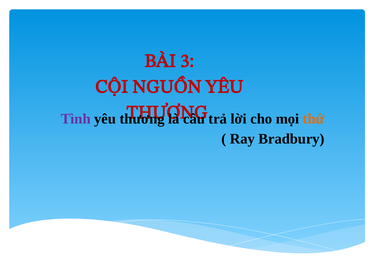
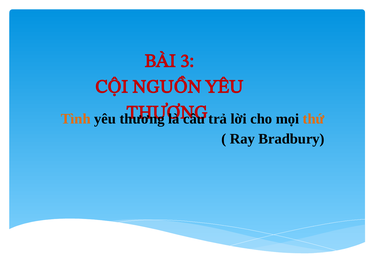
Tình colour: purple -> orange (76, 119)
